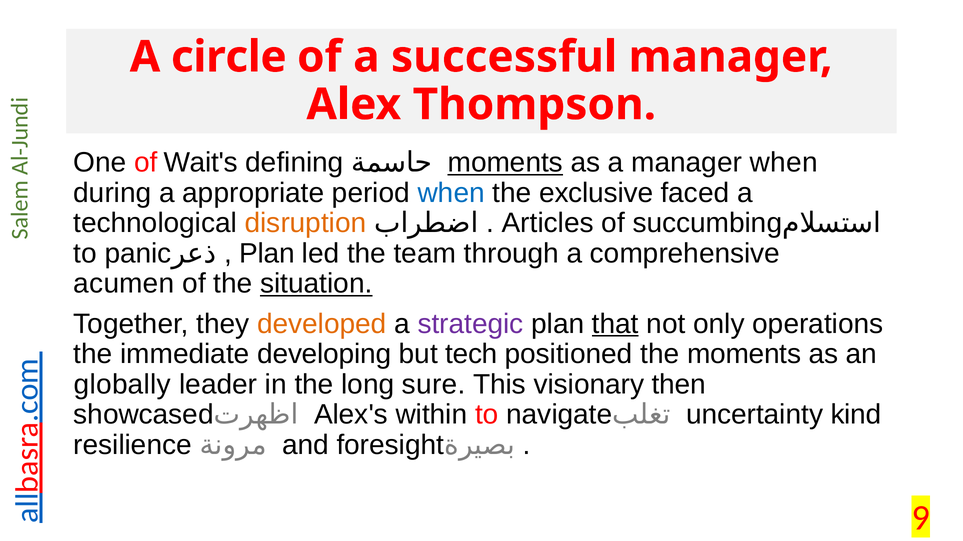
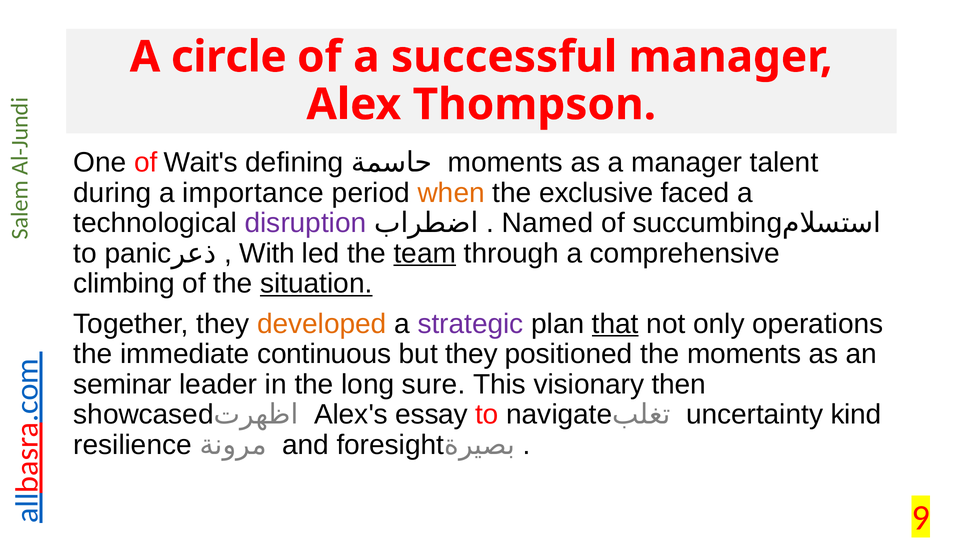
moments underline: present -> none (505, 163)
manager when: when -> talent (784, 163)
appropriate: appropriate -> importance (253, 193)
when colour: blue -> orange (451, 193)
disruption colour: orange -> purple (305, 223)
Articles: Articles -> Named (548, 223)
Plan: Plan -> With (267, 254)
team underline: none -> present (425, 254)
acumen: acumen -> climbing (124, 284)
developing: developing -> continuous (324, 354)
but tech: tech -> they (471, 354)
globally: globally -> seminar (123, 385)
within: within -> essay (432, 415)
